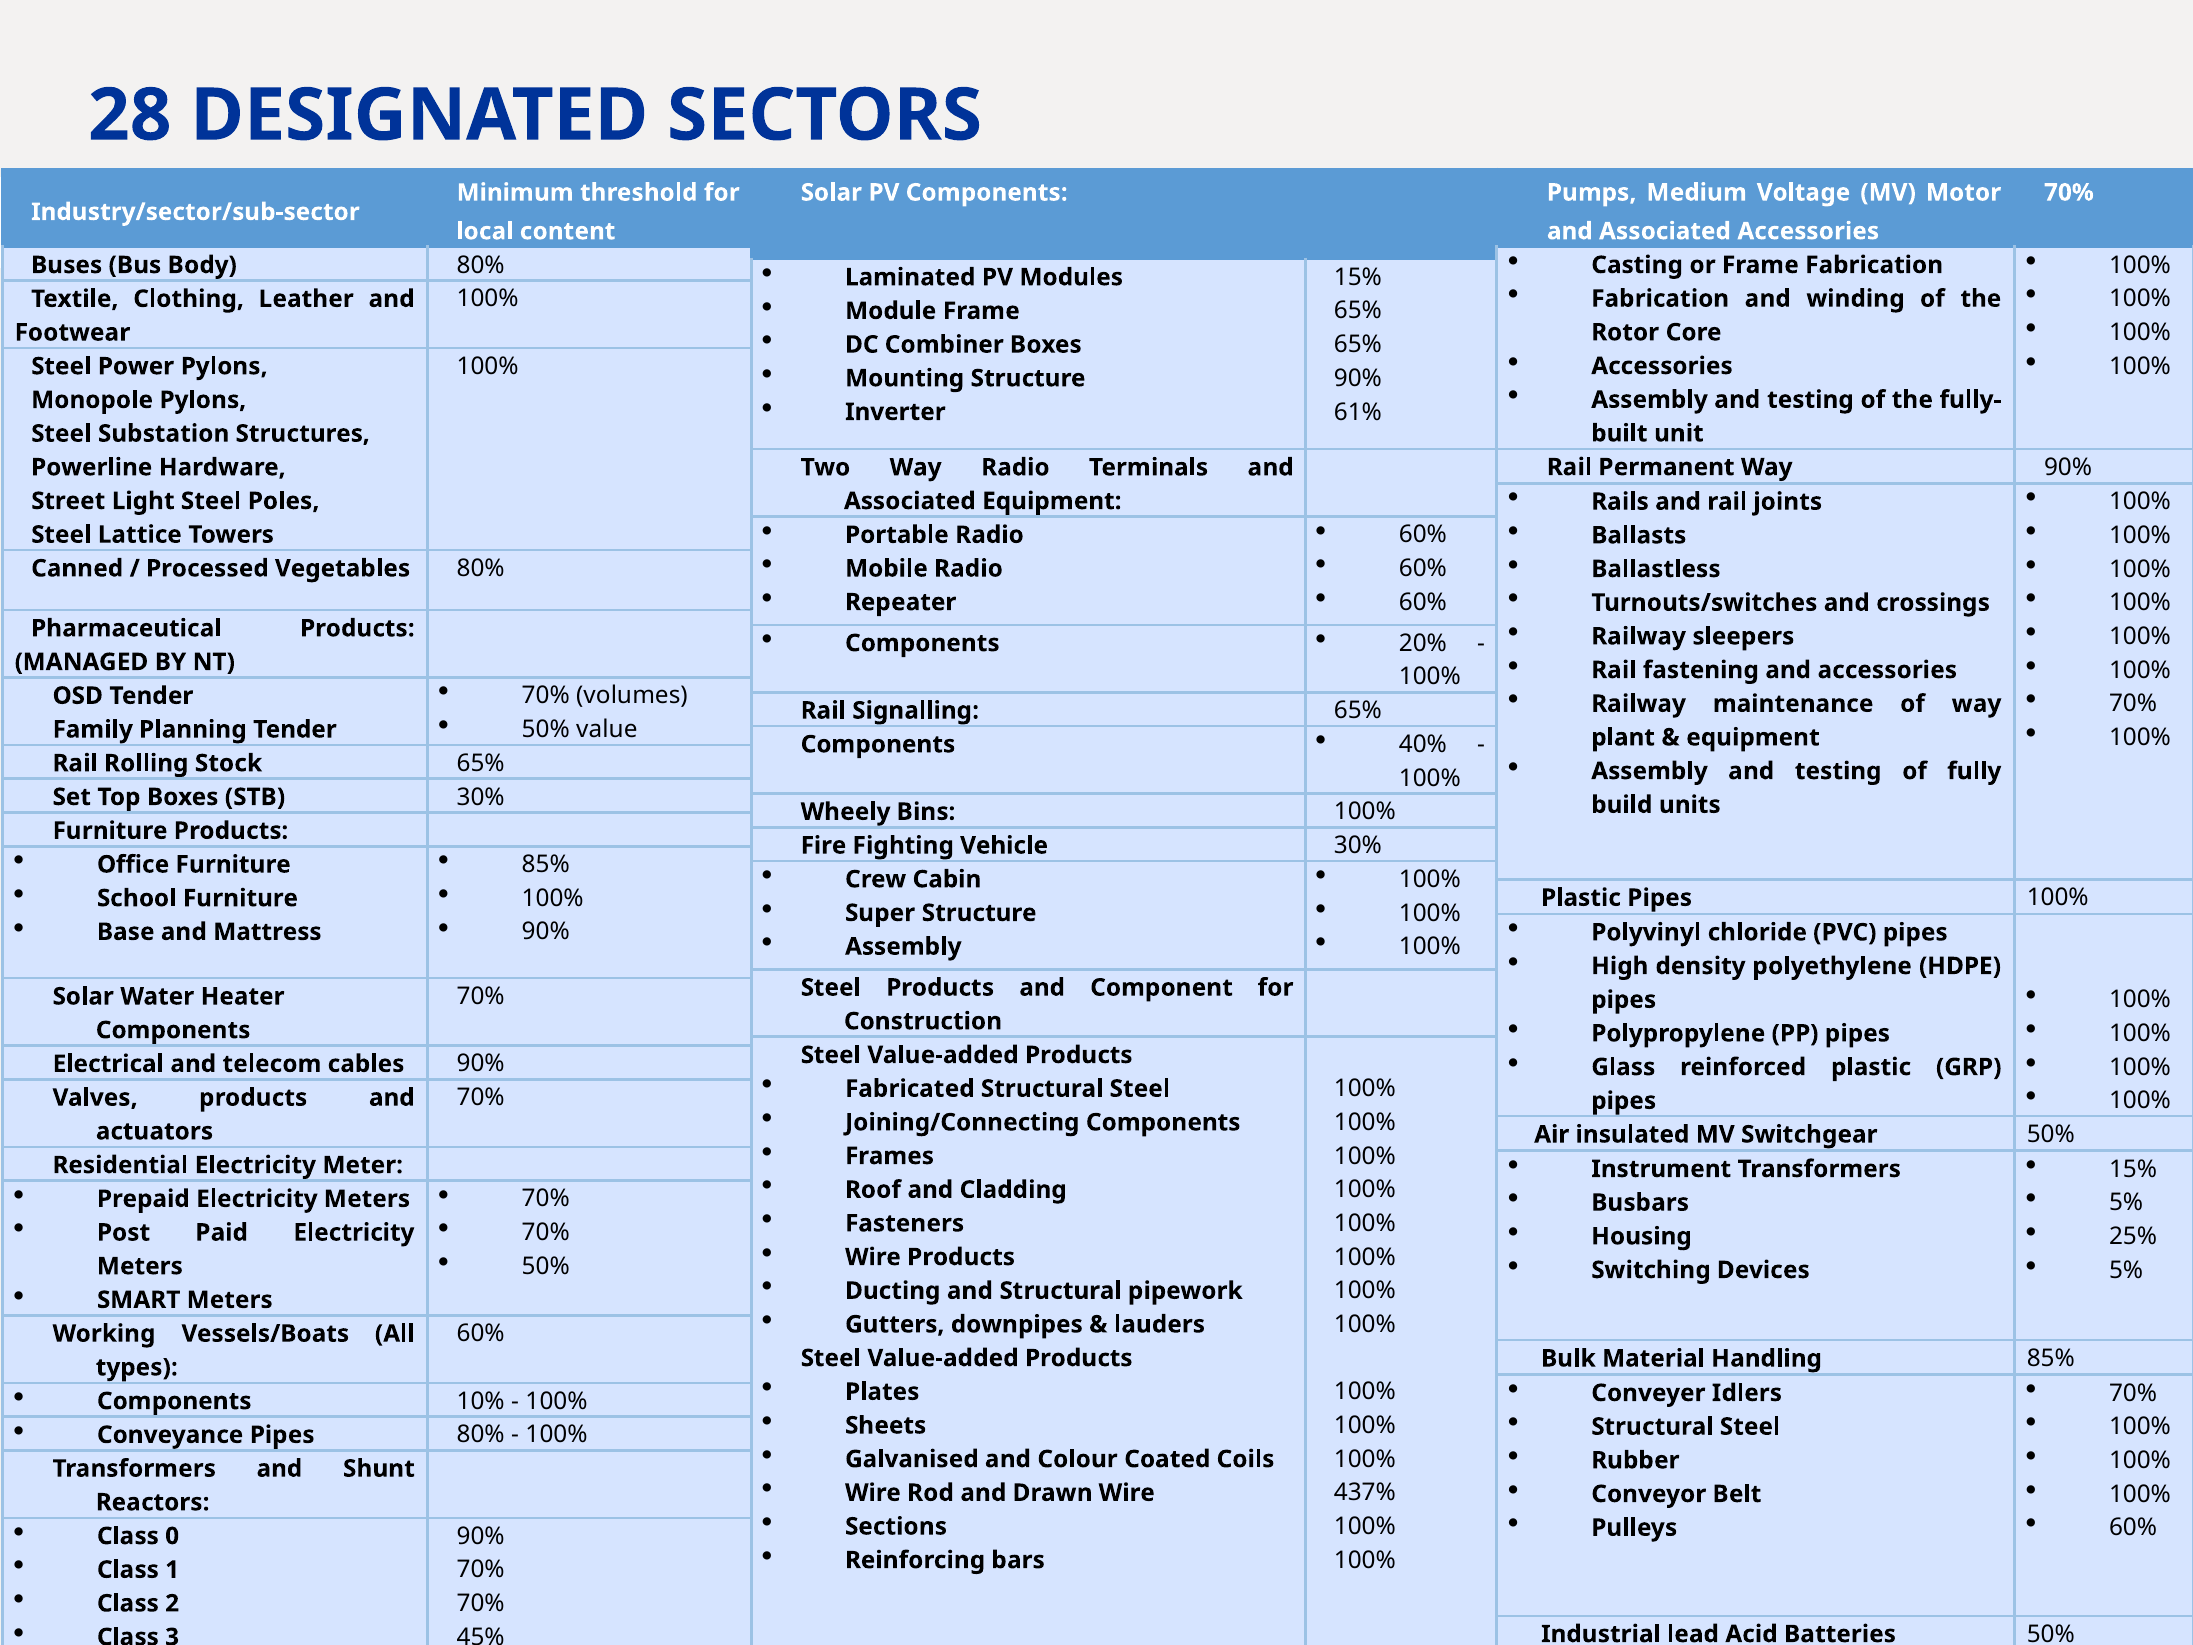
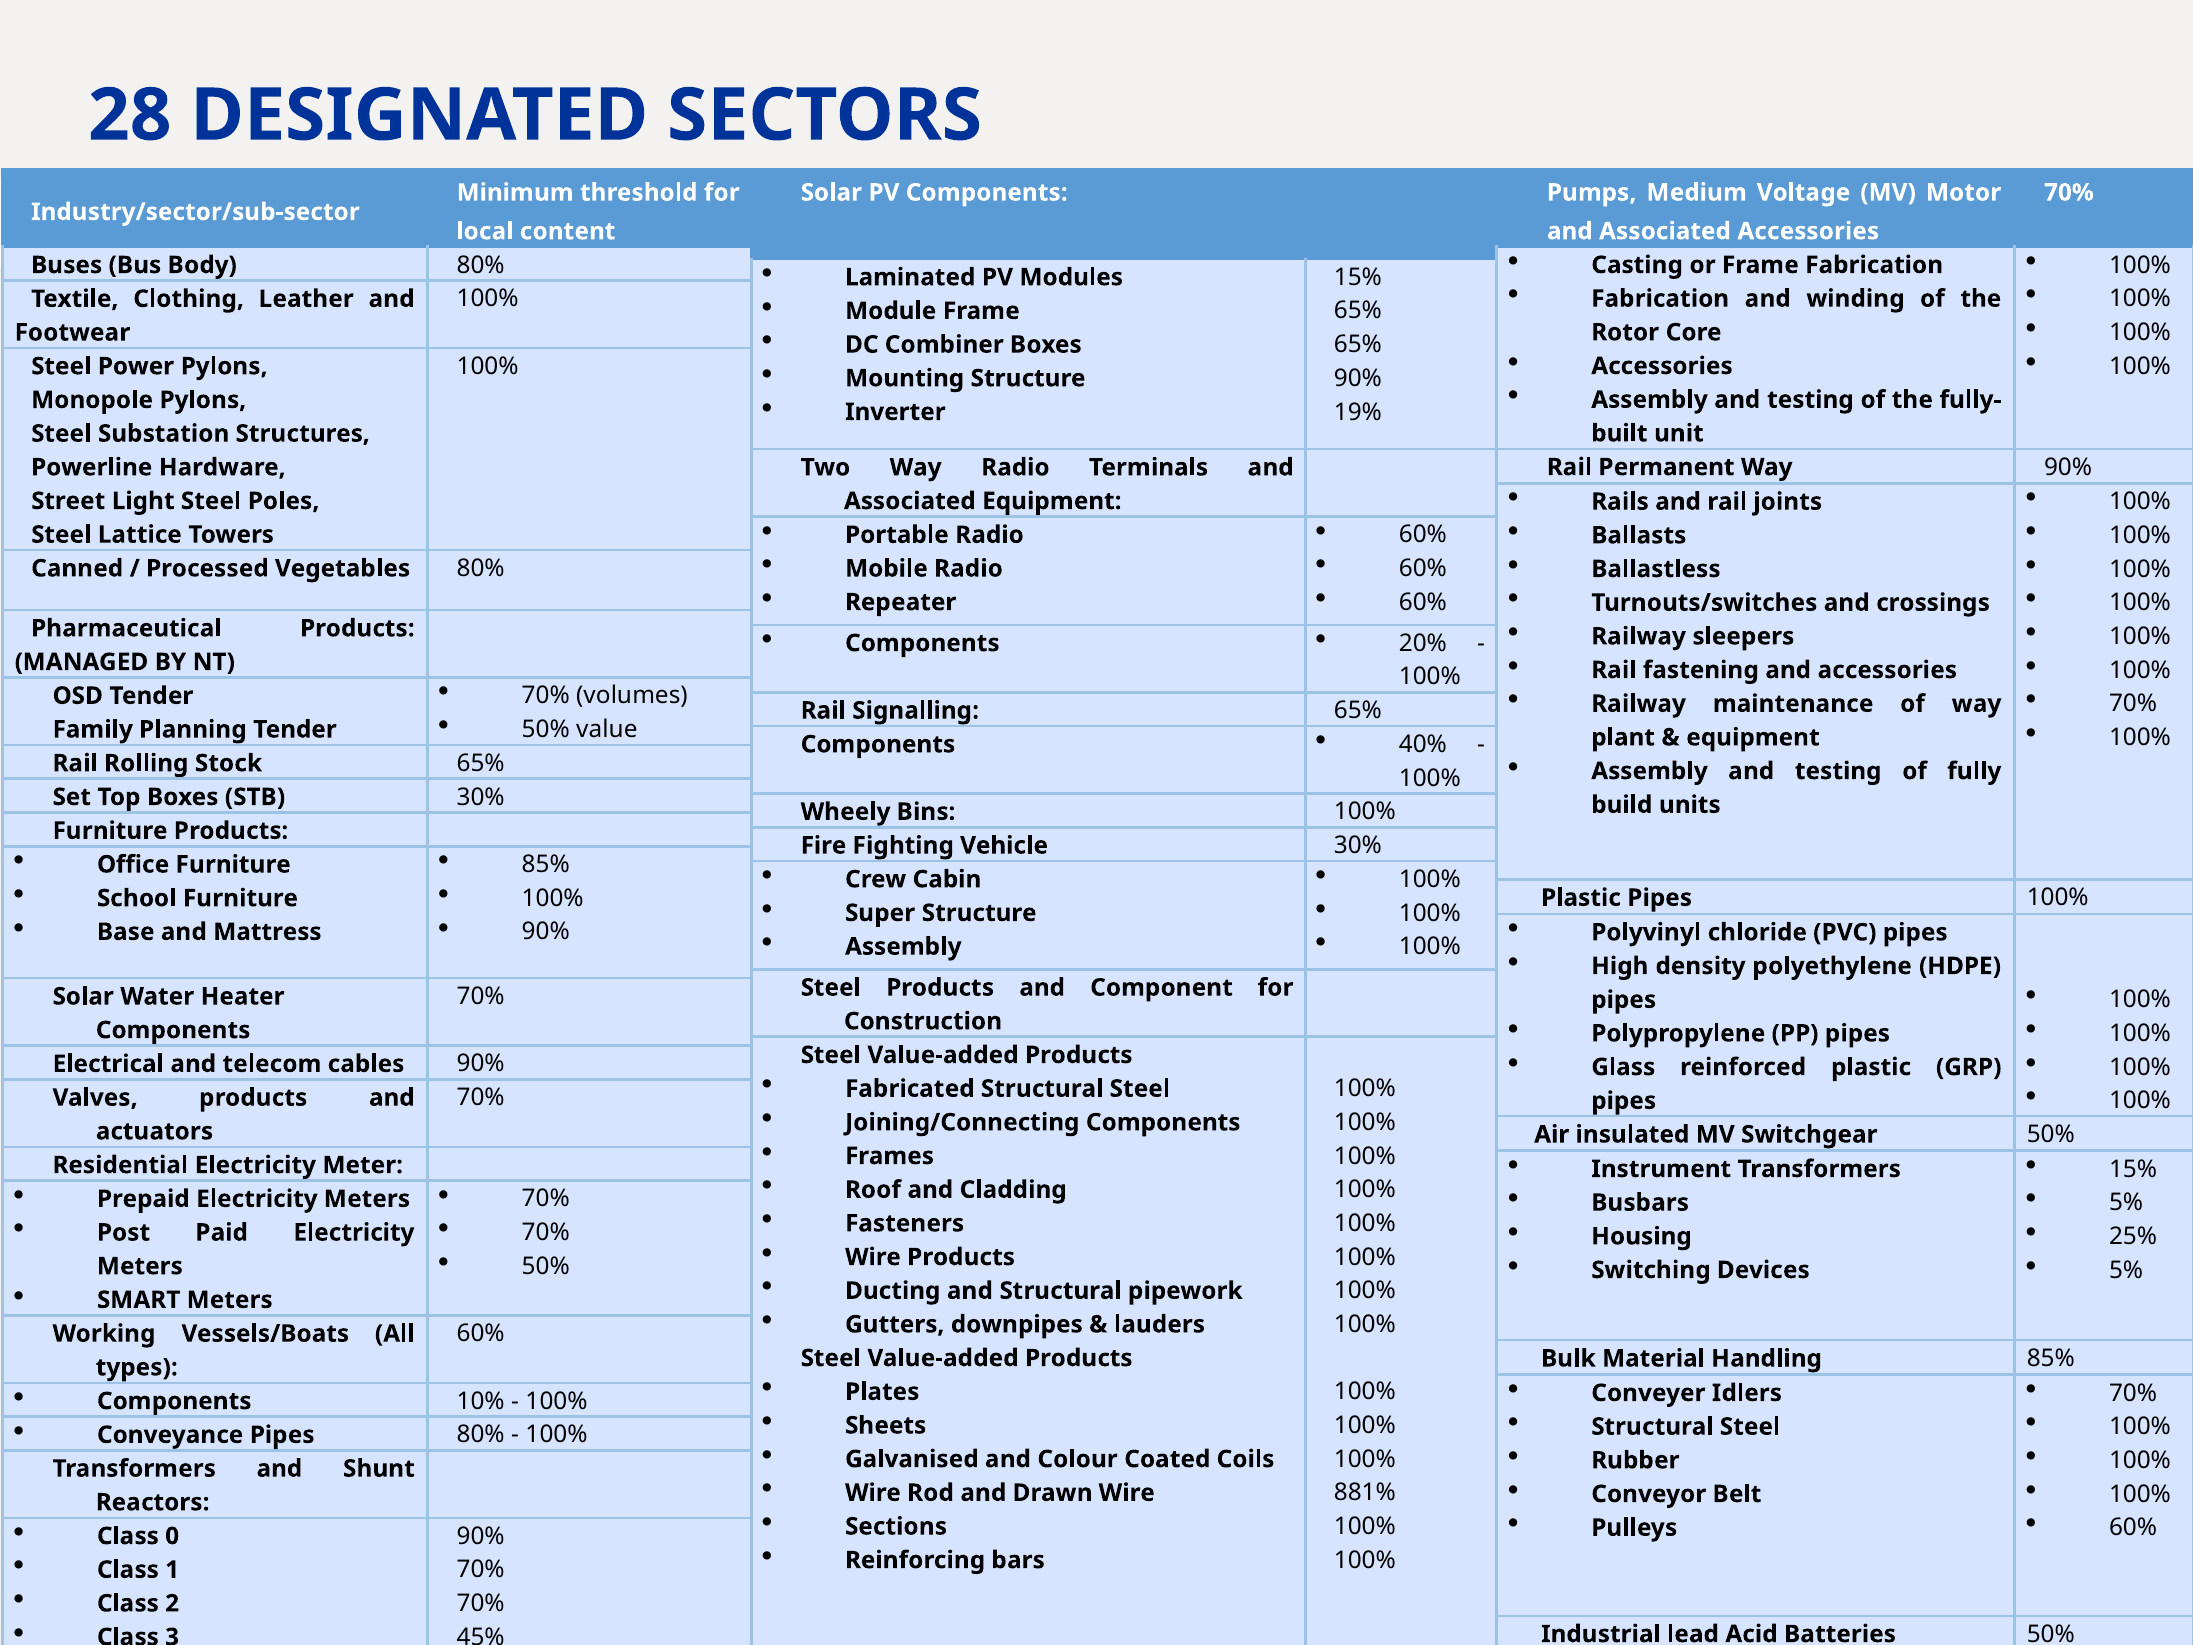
61%: 61% -> 19% (1358, 412)
437%: 437% -> 881% (1365, 1493)
